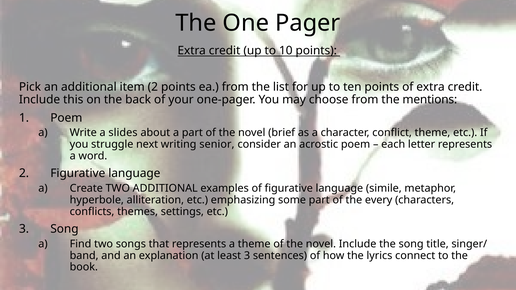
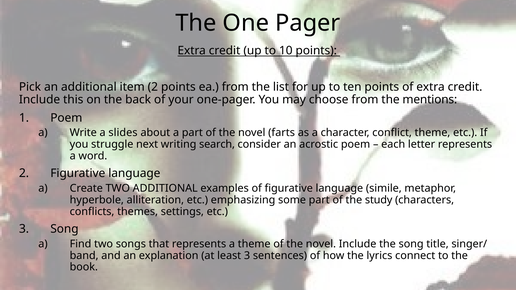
brief: brief -> farts (282, 133)
senior: senior -> search (217, 144)
every: every -> study (379, 200)
